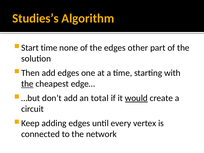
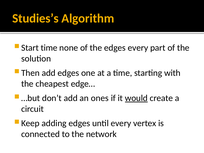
edges other: other -> every (138, 48)
the underline: present -> none (27, 84)
total: total -> ones (100, 98)
